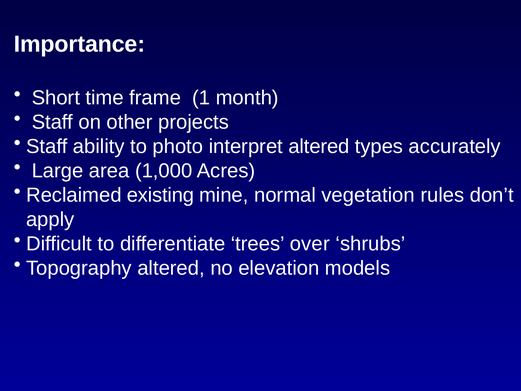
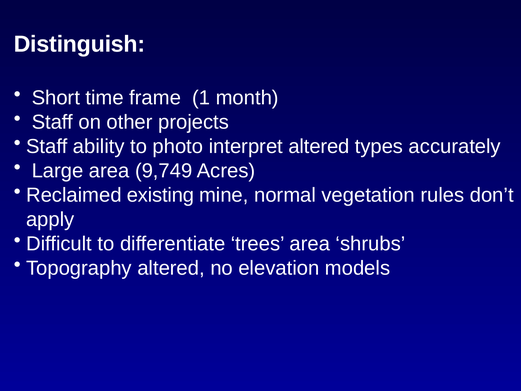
Importance: Importance -> Distinguish (80, 44)
1,000: 1,000 -> 9,749 (164, 171)
trees over: over -> area (310, 244)
